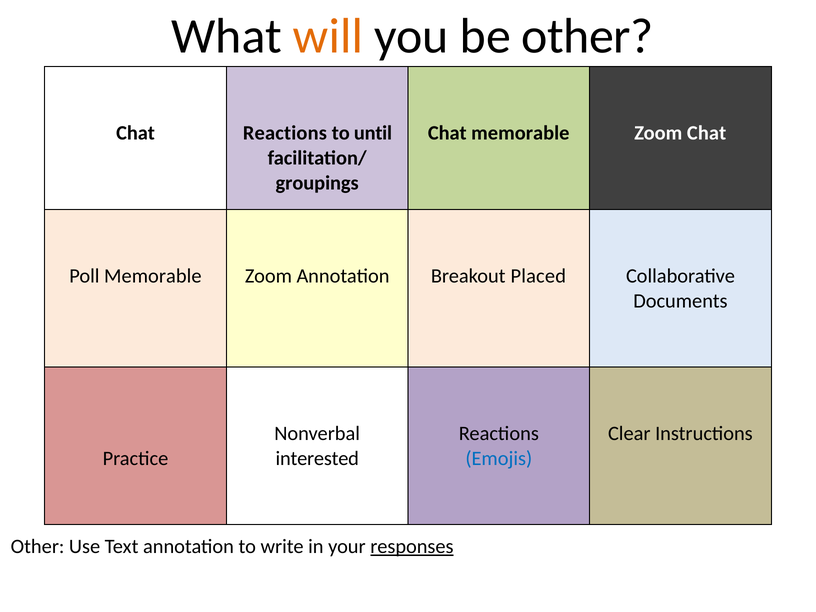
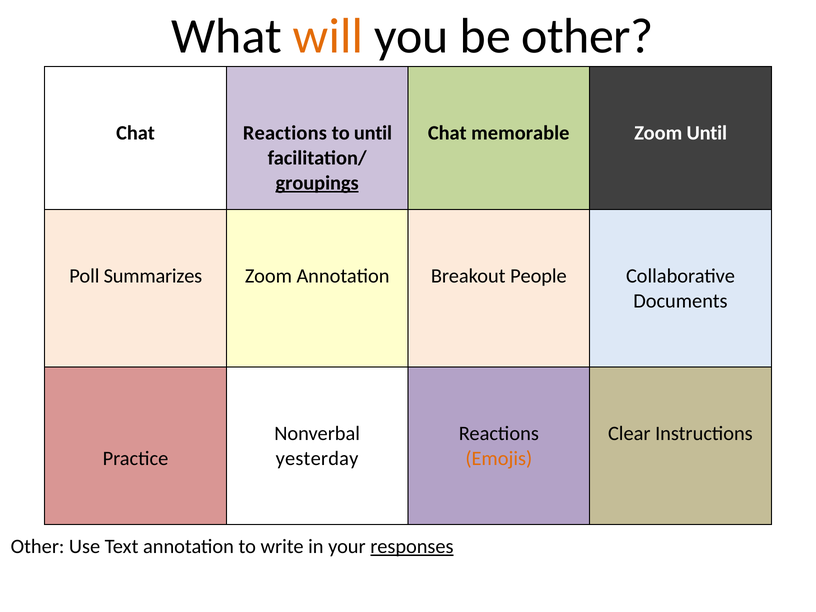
Zoom Chat: Chat -> Until (707, 133)
groupings underline: none -> present (317, 183)
Poll Memorable: Memorable -> Summarizes (153, 276)
Placed: Placed -> People (538, 276)
interested: interested -> yesterday (317, 459)
Emojis colour: blue -> orange (499, 459)
